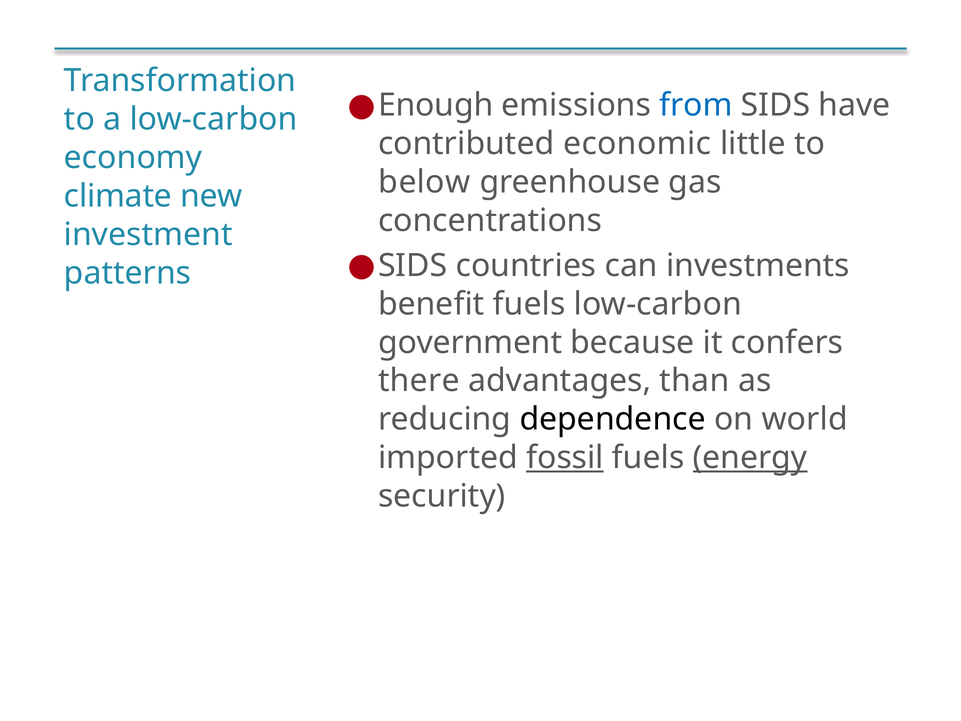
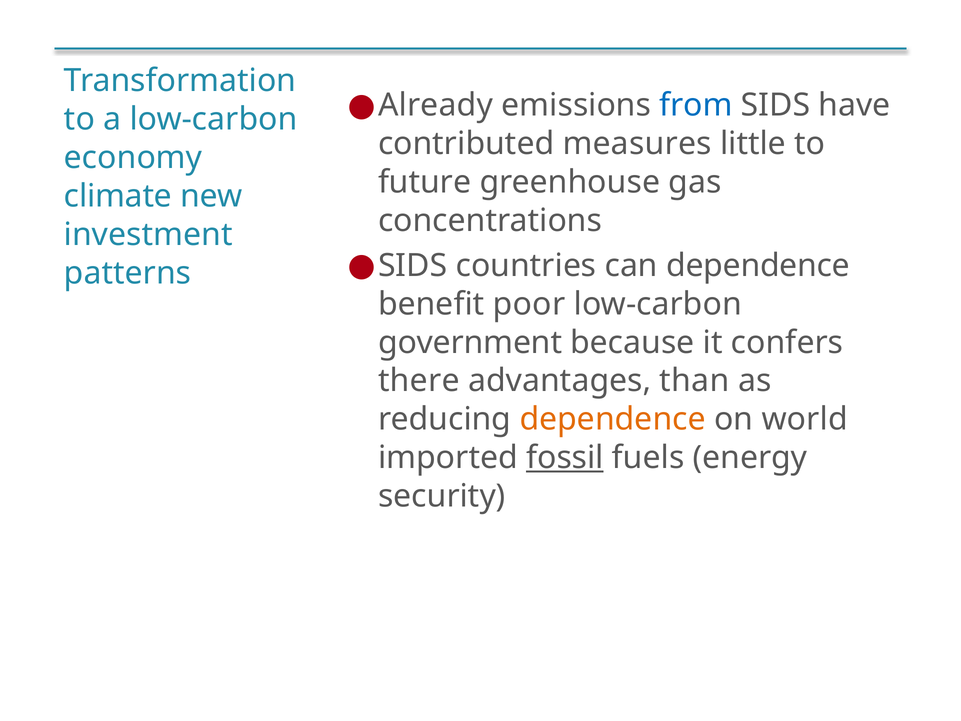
Enough: Enough -> Already (435, 105)
economic: economic -> measures (637, 144)
below: below -> future (425, 182)
can investments: investments -> dependence (758, 265)
benefit fuels: fuels -> poor (529, 304)
dependence colour: black -> orange (613, 419)
energy underline: present -> none (750, 458)
